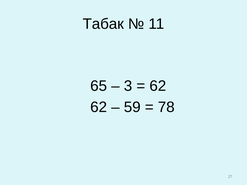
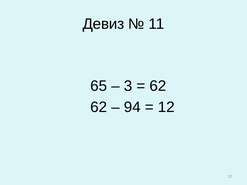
Табак: Табак -> Девиз (103, 24)
59: 59 -> 94 (132, 107)
78: 78 -> 12 (166, 107)
